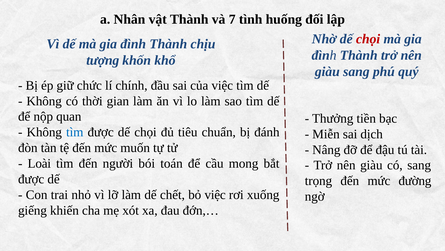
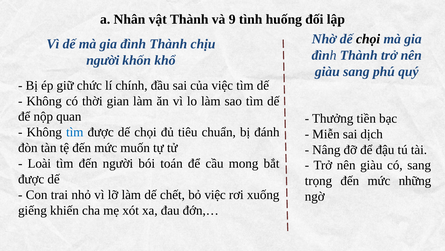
7: 7 -> 9 (232, 19)
chọi colour: red -> black (368, 39)
tượng: tượng -> người (103, 60)
đường: đường -> những (415, 181)
